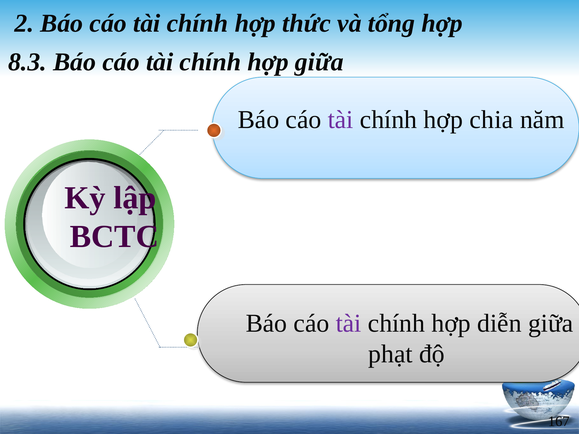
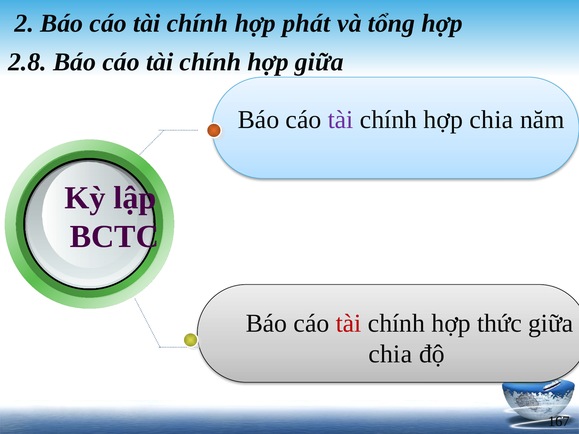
thức: thức -> phát (306, 23)
8.3: 8.3 -> 2.8 (27, 62)
tài colour: purple -> red (349, 323)
diễn: diễn -> thức (500, 323)
phạt: phạt -> chia (390, 354)
